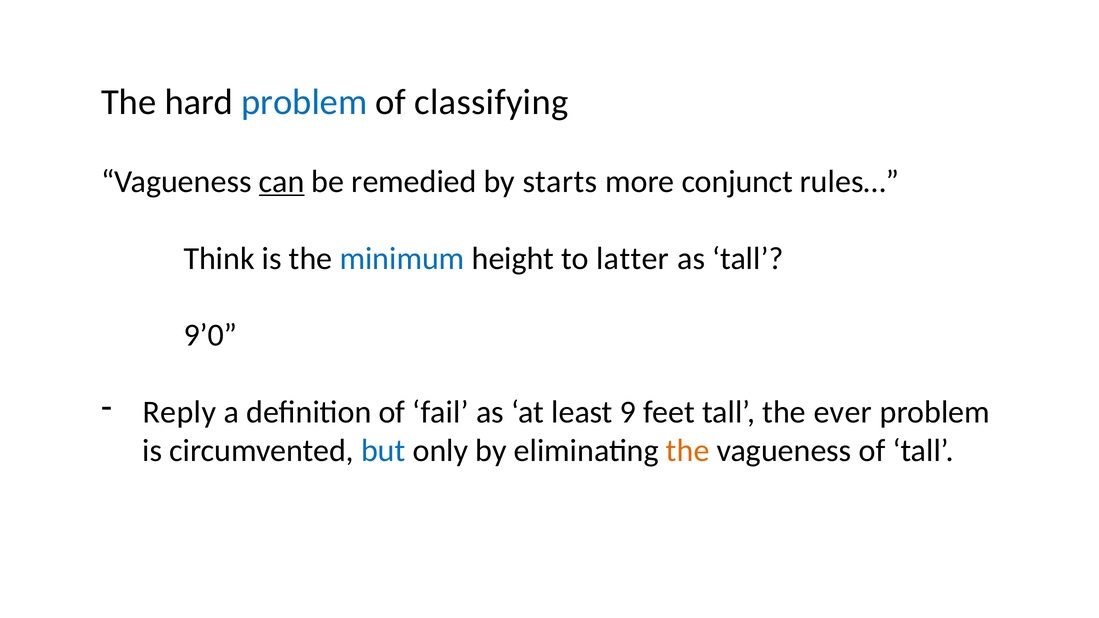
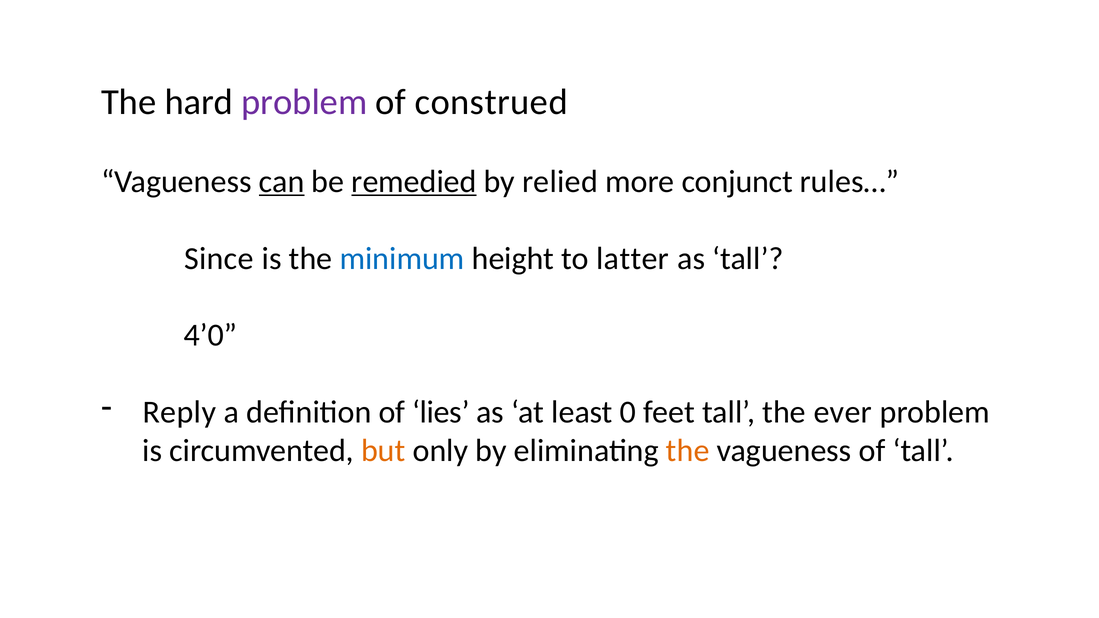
problem colour: blue -> purple (304, 102)
classifying: classifying -> construed (491, 102)
remedied underline: none -> present (414, 182)
starts: starts -> relied (560, 182)
Think: Think -> Since (219, 259)
9’0: 9’0 -> 4’0 (210, 336)
fail: fail -> lies (441, 412)
9: 9 -> 0 (628, 412)
but colour: blue -> orange (383, 451)
